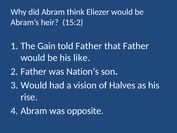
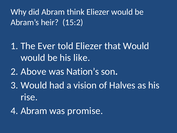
Gain: Gain -> Ever (46, 46)
told Father: Father -> Eliezer (89, 46)
that Father: Father -> Would (136, 46)
Father: Father -> Above (34, 71)
opposite: opposite -> promise (85, 111)
